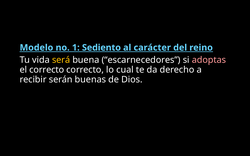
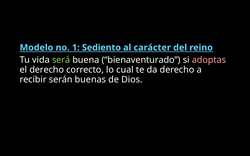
será colour: yellow -> light green (61, 60)
escarnecedores: escarnecedores -> bienaventurado (141, 60)
el correcto: correcto -> derecho (47, 70)
